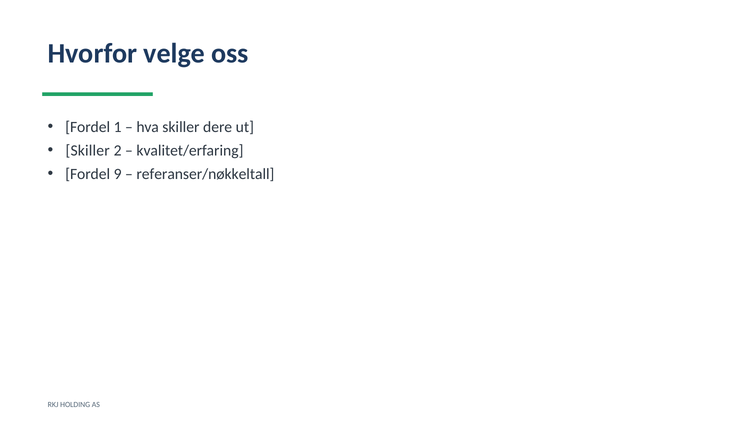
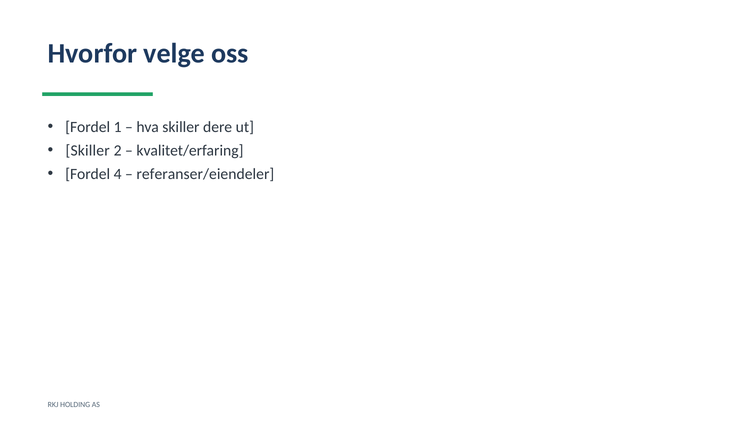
9: 9 -> 4 (118, 174)
referanser/nøkkeltall: referanser/nøkkeltall -> referanser/eiendeler (205, 174)
